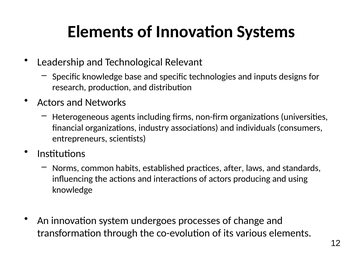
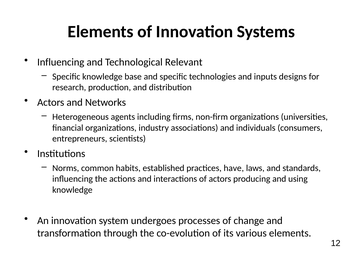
Leadership: Leadership -> Influencing (61, 62)
after: after -> have (234, 168)
